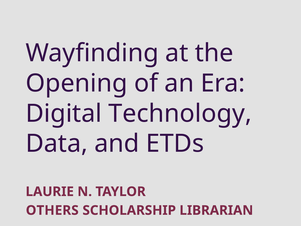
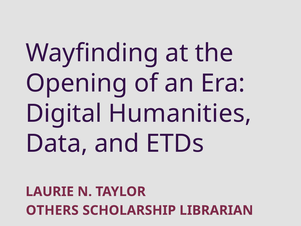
Technology: Technology -> Humanities (180, 113)
